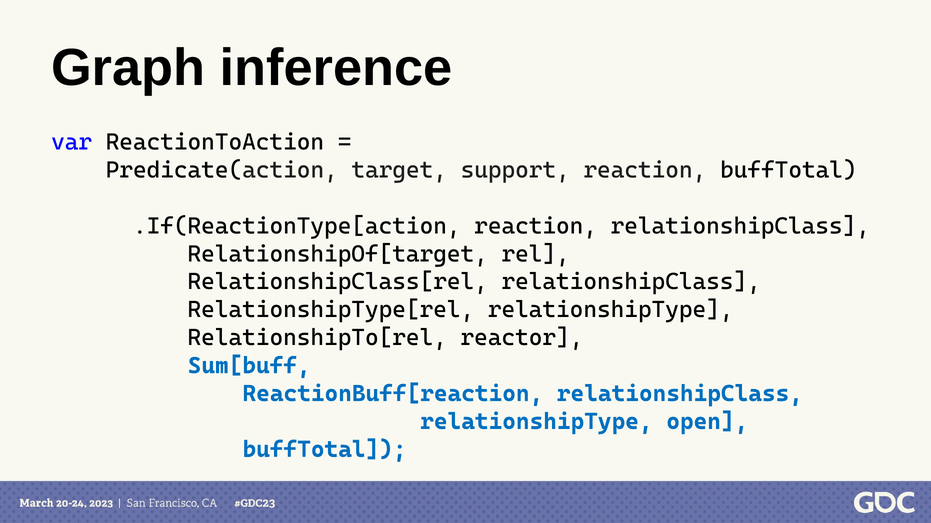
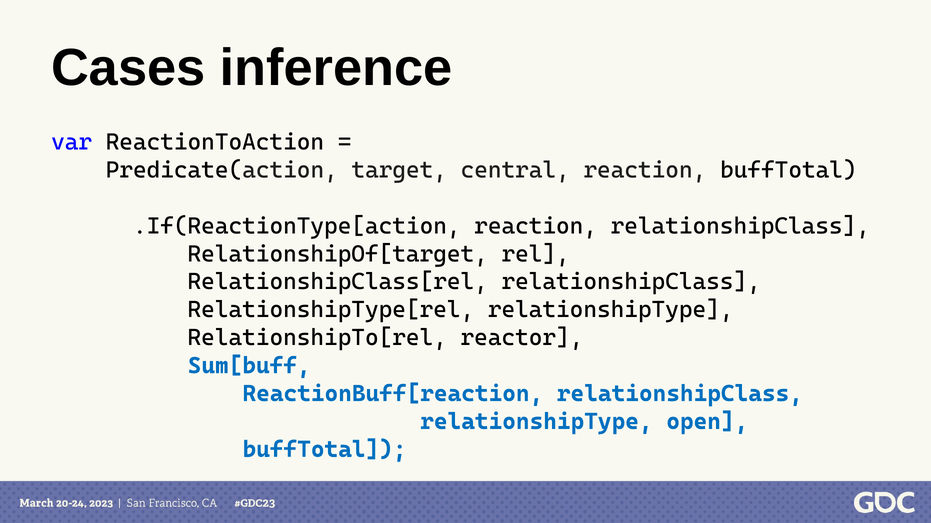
Graph: Graph -> Cases (128, 68)
support: support -> central (515, 170)
